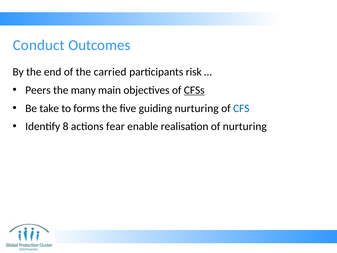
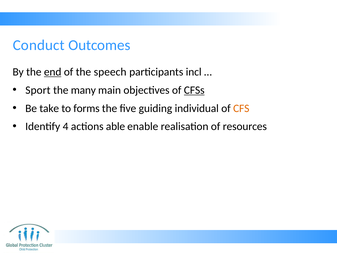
end underline: none -> present (53, 72)
carried: carried -> speech (110, 72)
risk: risk -> incl (194, 72)
Peers: Peers -> Sport (38, 90)
guiding nurturing: nurturing -> individual (197, 108)
CFS colour: blue -> orange (241, 108)
8: 8 -> 4 (66, 126)
fear: fear -> able (115, 126)
of nurturing: nurturing -> resources (245, 126)
